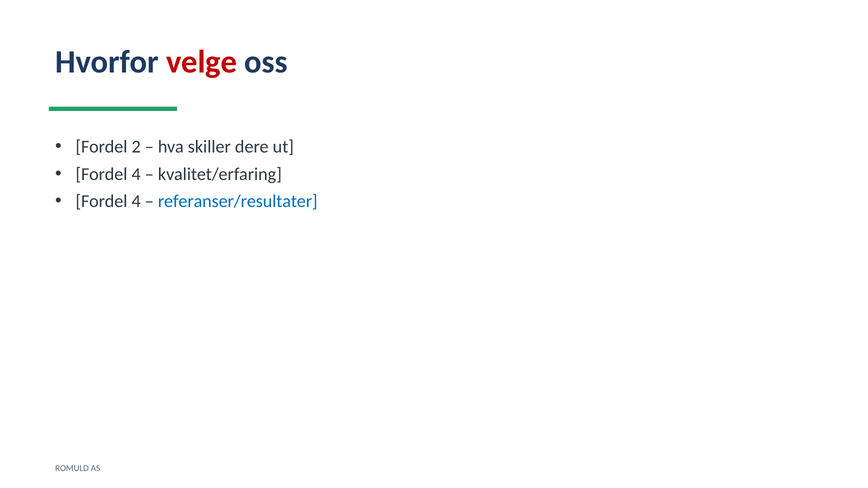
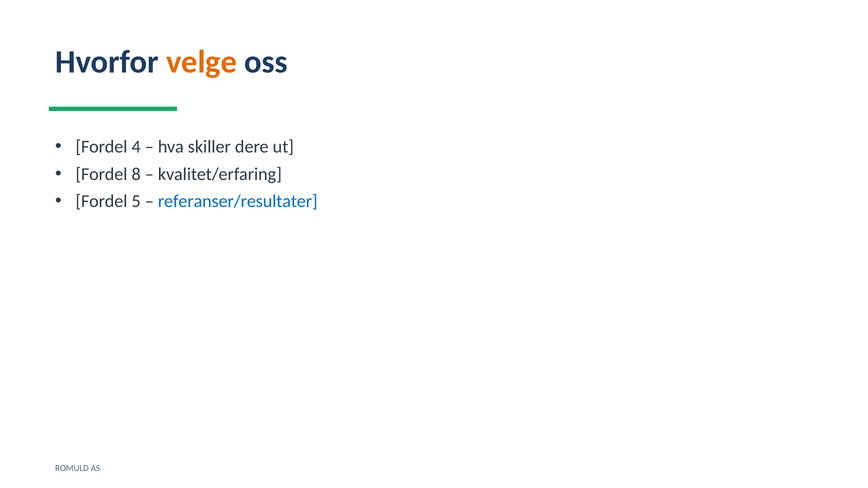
velge colour: red -> orange (202, 62)
2: 2 -> 4 (136, 147)
4: 4 -> 8 (136, 174)
4: 4 -> 5 (136, 201)
